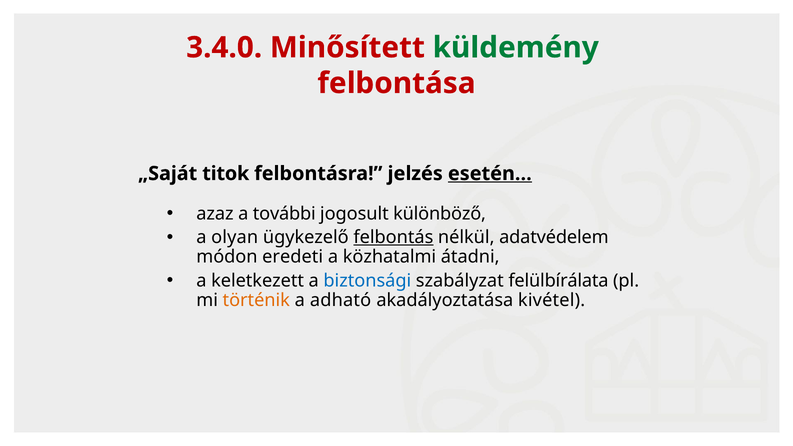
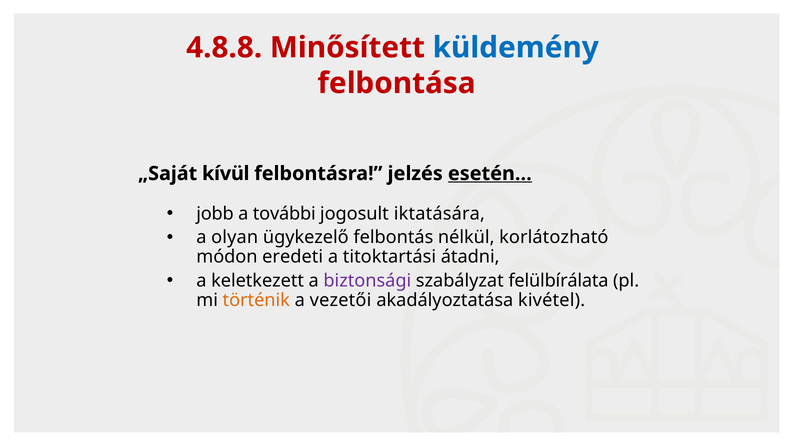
3.4.0: 3.4.0 -> 4.8.8 (224, 48)
küldemény colour: green -> blue (516, 48)
titok: titok -> kívül (226, 174)
azaz: azaz -> jobb (215, 214)
különböző: különböző -> iktatására (439, 214)
felbontás underline: present -> none (393, 237)
adatvédelem: adatvédelem -> korlátozható (554, 237)
közhatalmi: közhatalmi -> titoktartási (389, 257)
biztonsági colour: blue -> purple (367, 281)
adható: adható -> vezetői (341, 300)
